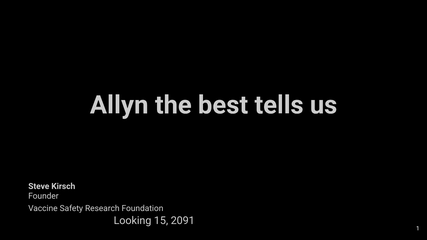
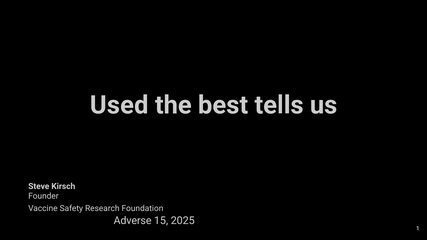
Allyn: Allyn -> Used (119, 105)
Looking: Looking -> Adverse (133, 221)
2091: 2091 -> 2025 (183, 221)
